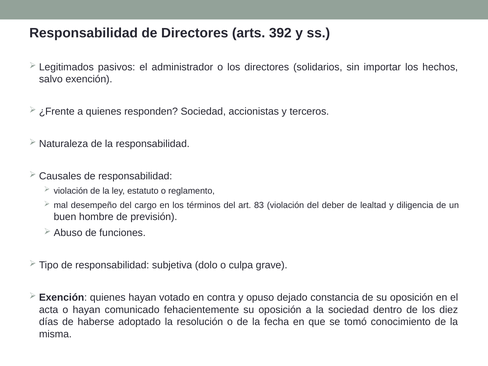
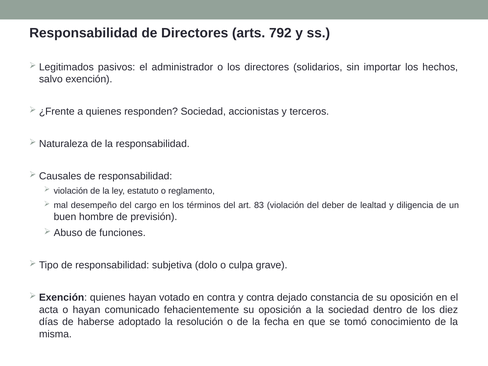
392: 392 -> 792 (280, 33)
y opuso: opuso -> contra (260, 297)
